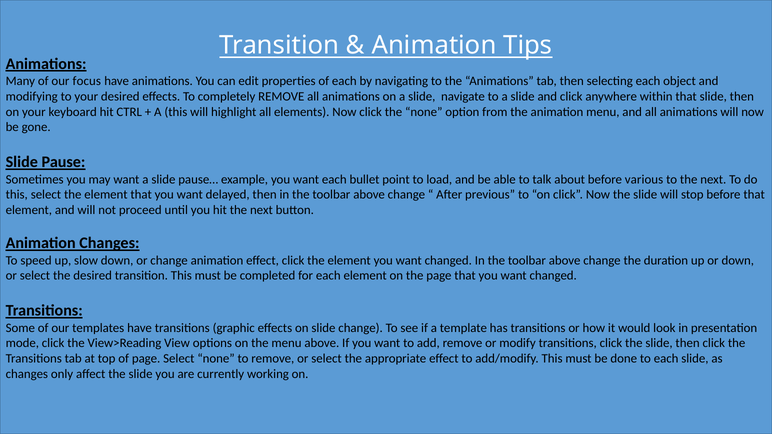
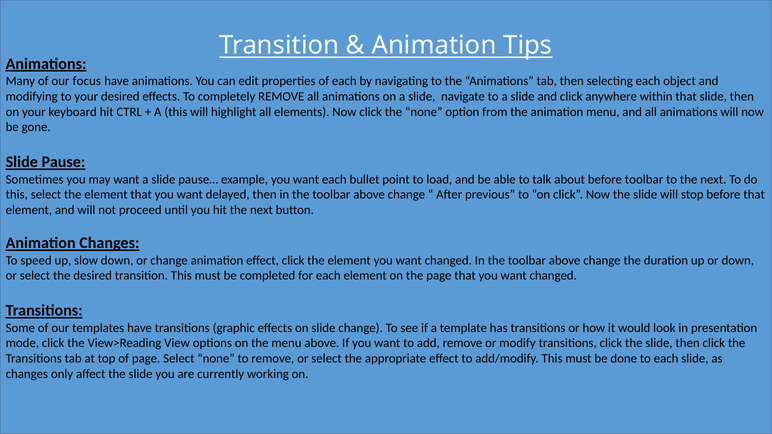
before various: various -> toolbar (644, 179)
